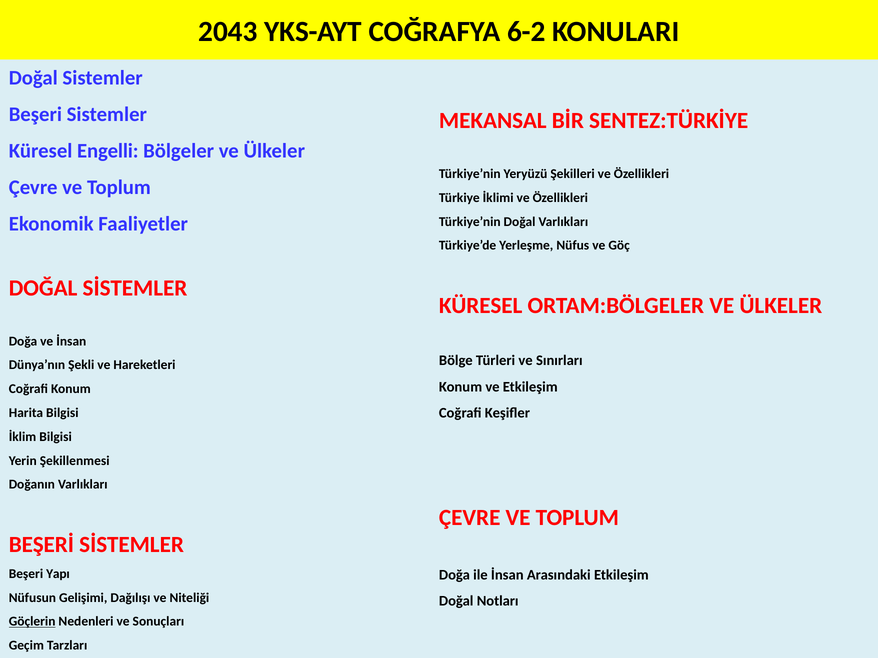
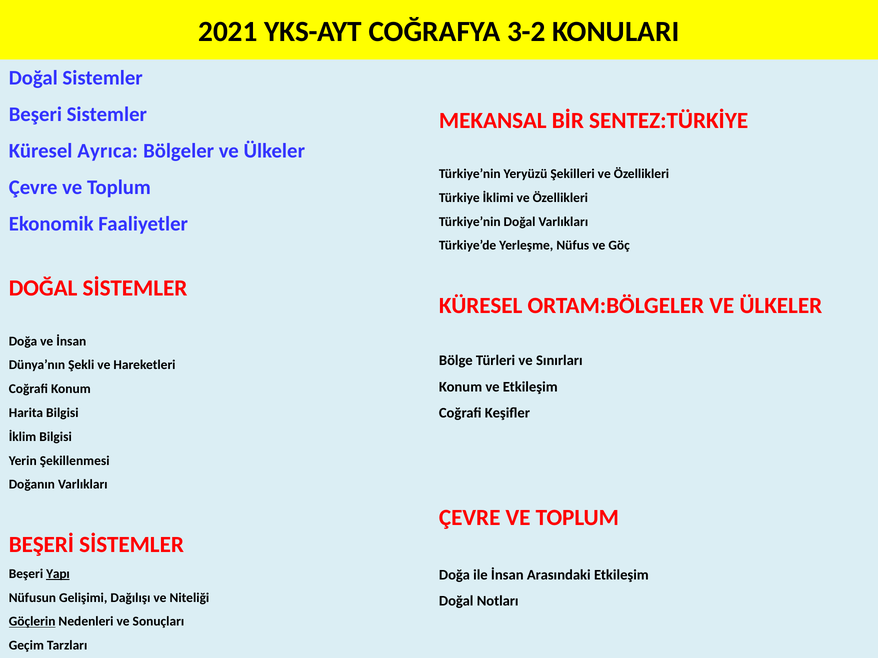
2043: 2043 -> 2021 (228, 32)
6-2: 6-2 -> 3-2 (526, 32)
Engelli: Engelli -> Ayrıca (108, 151)
Yapı underline: none -> present (58, 574)
